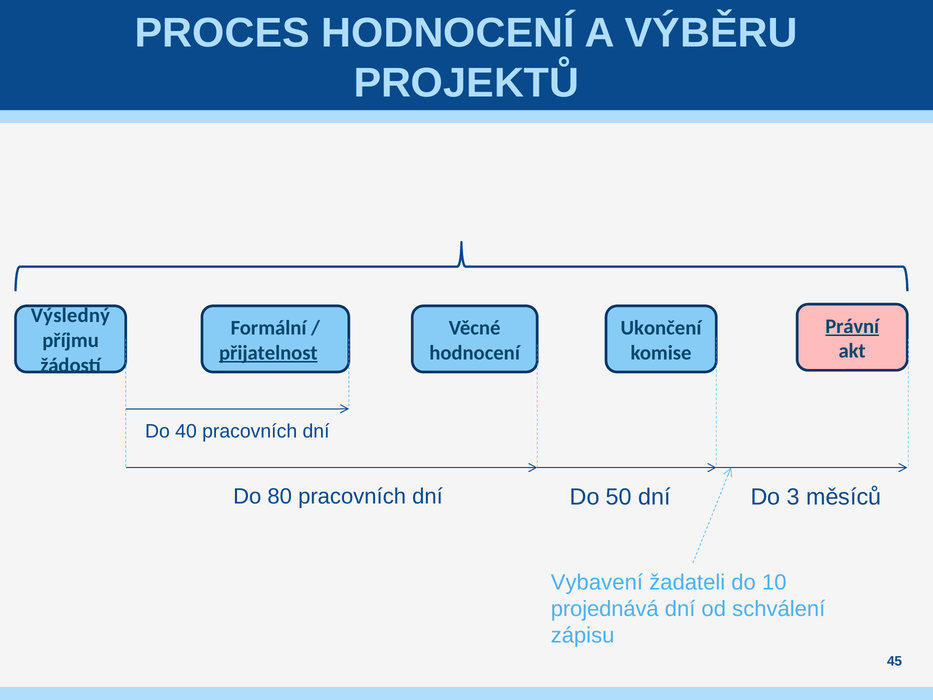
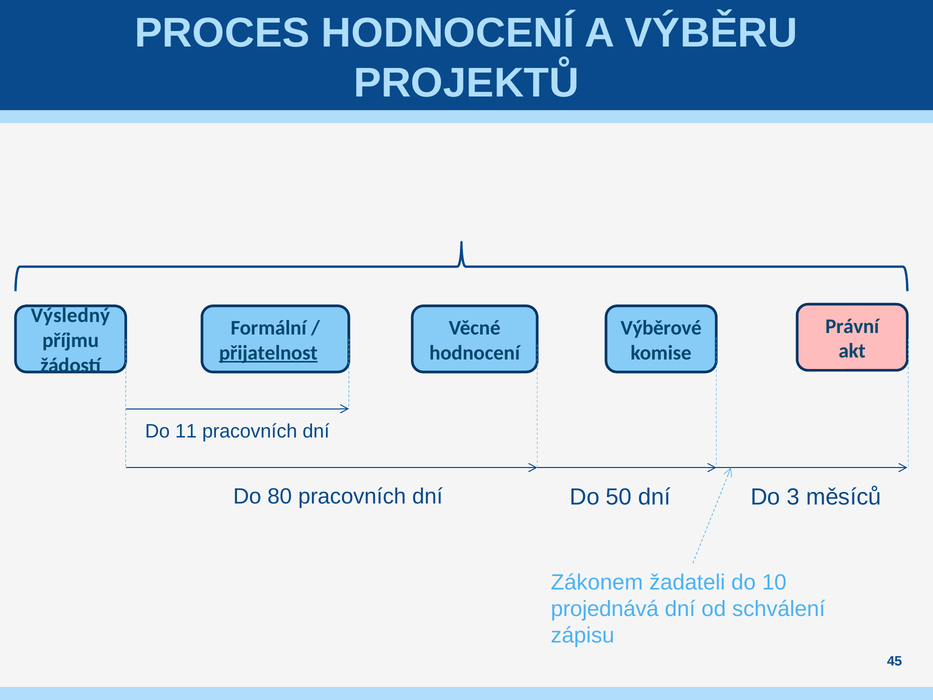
Právní underline: present -> none (852, 326)
Ukončení: Ukončení -> Výběrové (661, 328)
40: 40 -> 11 (186, 431)
Vybavení: Vybavení -> Zákonem (597, 582)
